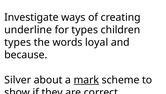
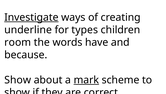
Investigate underline: none -> present (31, 17)
types: types -> room (18, 42)
loyal: loyal -> have (97, 42)
Silver: Silver -> Show (18, 79)
